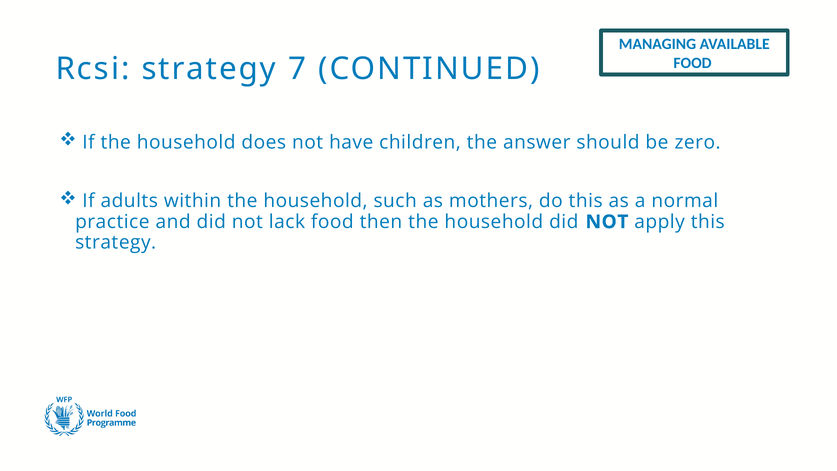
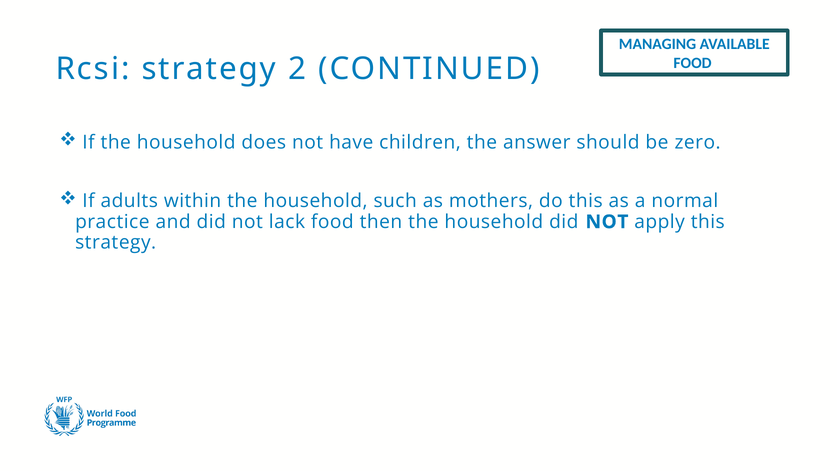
7: 7 -> 2 (297, 69)
